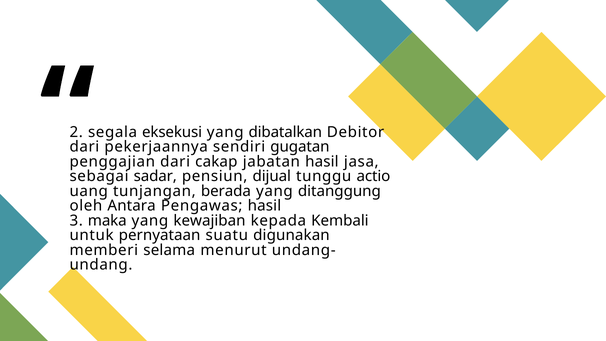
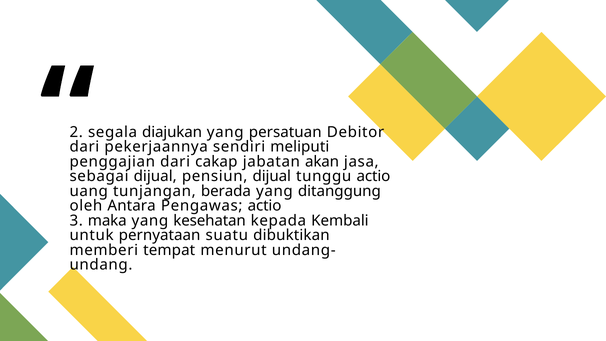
eksekusi: eksekusi -> diajukan (172, 132)
dibatalkan: dibatalkan -> persatuan (285, 132)
gugatan: gugatan -> meliputi (300, 147)
jabatan hasil: hasil -> akan (322, 162)
sadar: sadar -> dijual (155, 176)
Pengawas hasil: hasil -> actio (265, 206)
kewajiban: kewajiban -> kesehatan (210, 220)
digunakan: digunakan -> dibuktikan (291, 235)
selama: selama -> tempat (169, 250)
